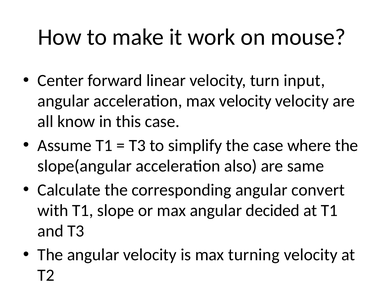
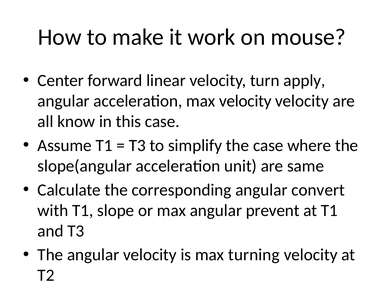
input: input -> apply (304, 81)
also: also -> unit (241, 166)
decided: decided -> prevent (273, 210)
